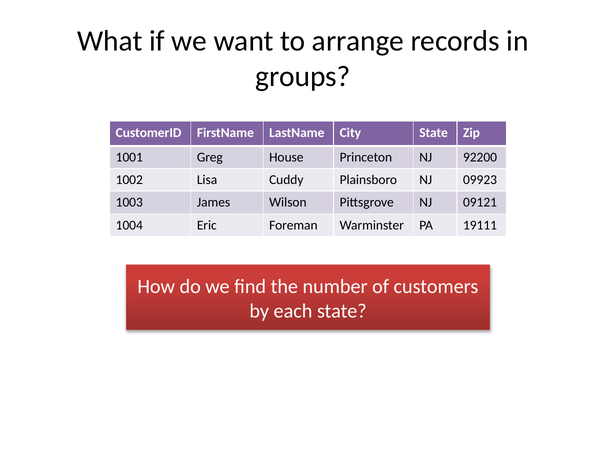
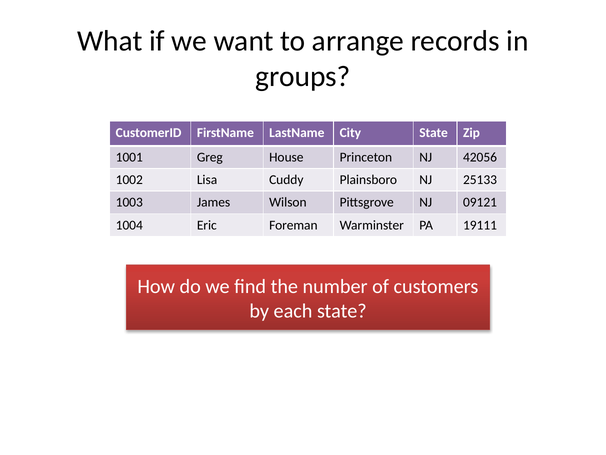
92200: 92200 -> 42056 (480, 157)
09923: 09923 -> 25133 (480, 180)
